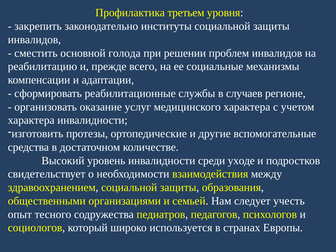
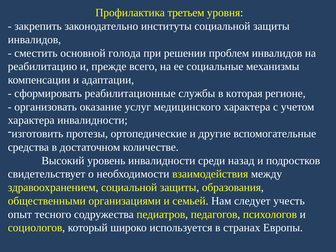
случаев: случаев -> которая (244, 93)
уходе: уходе -> назад (241, 161)
